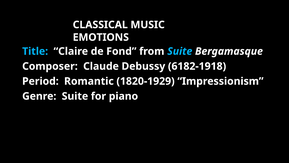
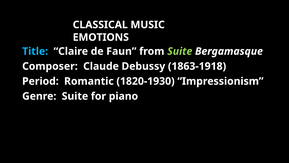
Fond: Fond -> Faun (121, 51)
Suite colour: light blue -> light green (180, 51)
6182-1918: 6182-1918 -> 1863-1918 (197, 66)
1820-1929: 1820-1929 -> 1820-1930 (146, 81)
